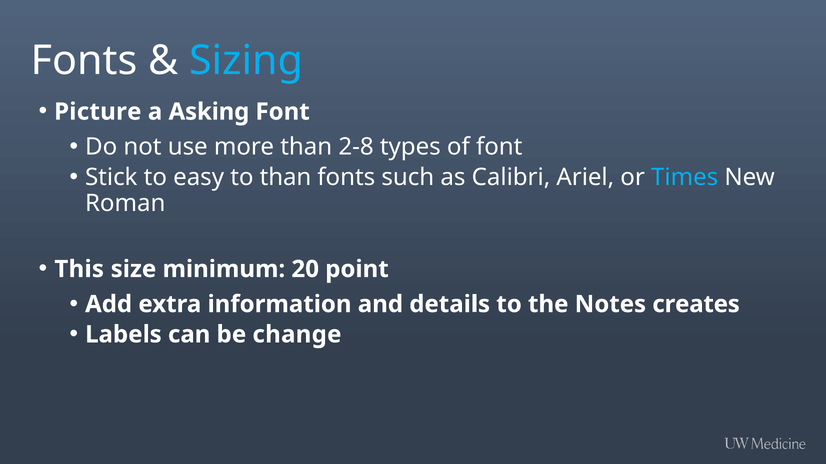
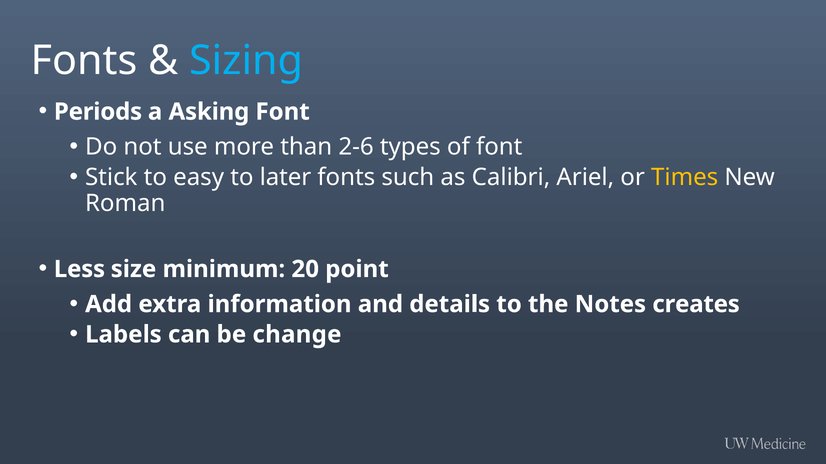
Picture: Picture -> Periods (98, 112)
2-8: 2-8 -> 2-6 (356, 147)
to than: than -> later (285, 177)
Times colour: light blue -> yellow (685, 177)
This: This -> Less (79, 269)
